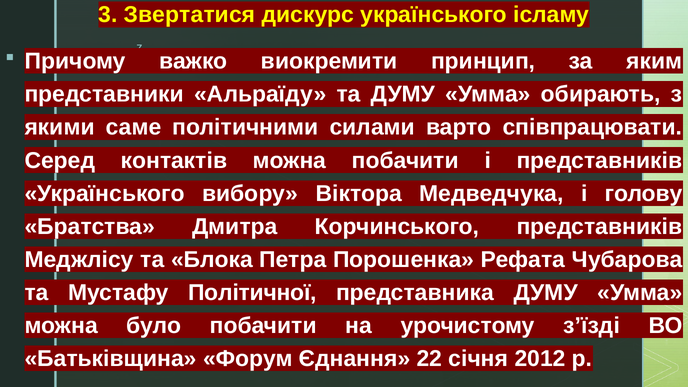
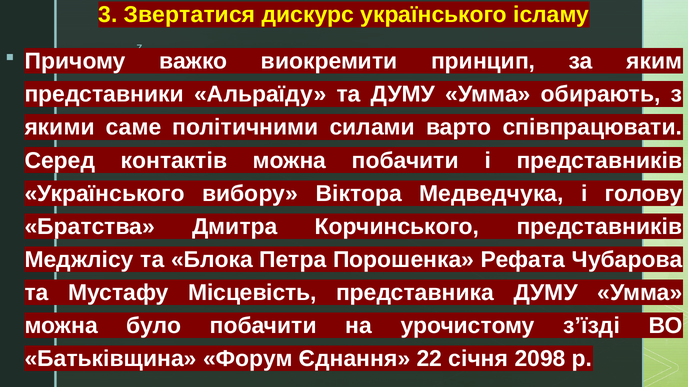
Політичної: Політичної -> Місцевість (252, 293)
2012: 2012 -> 2098 (540, 359)
